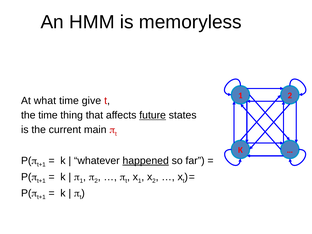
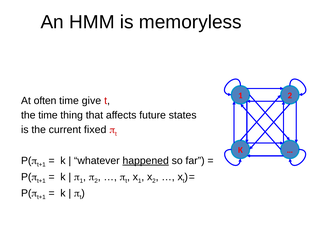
what: what -> often (45, 101)
future underline: present -> none (153, 115)
main: main -> fixed (95, 130)
